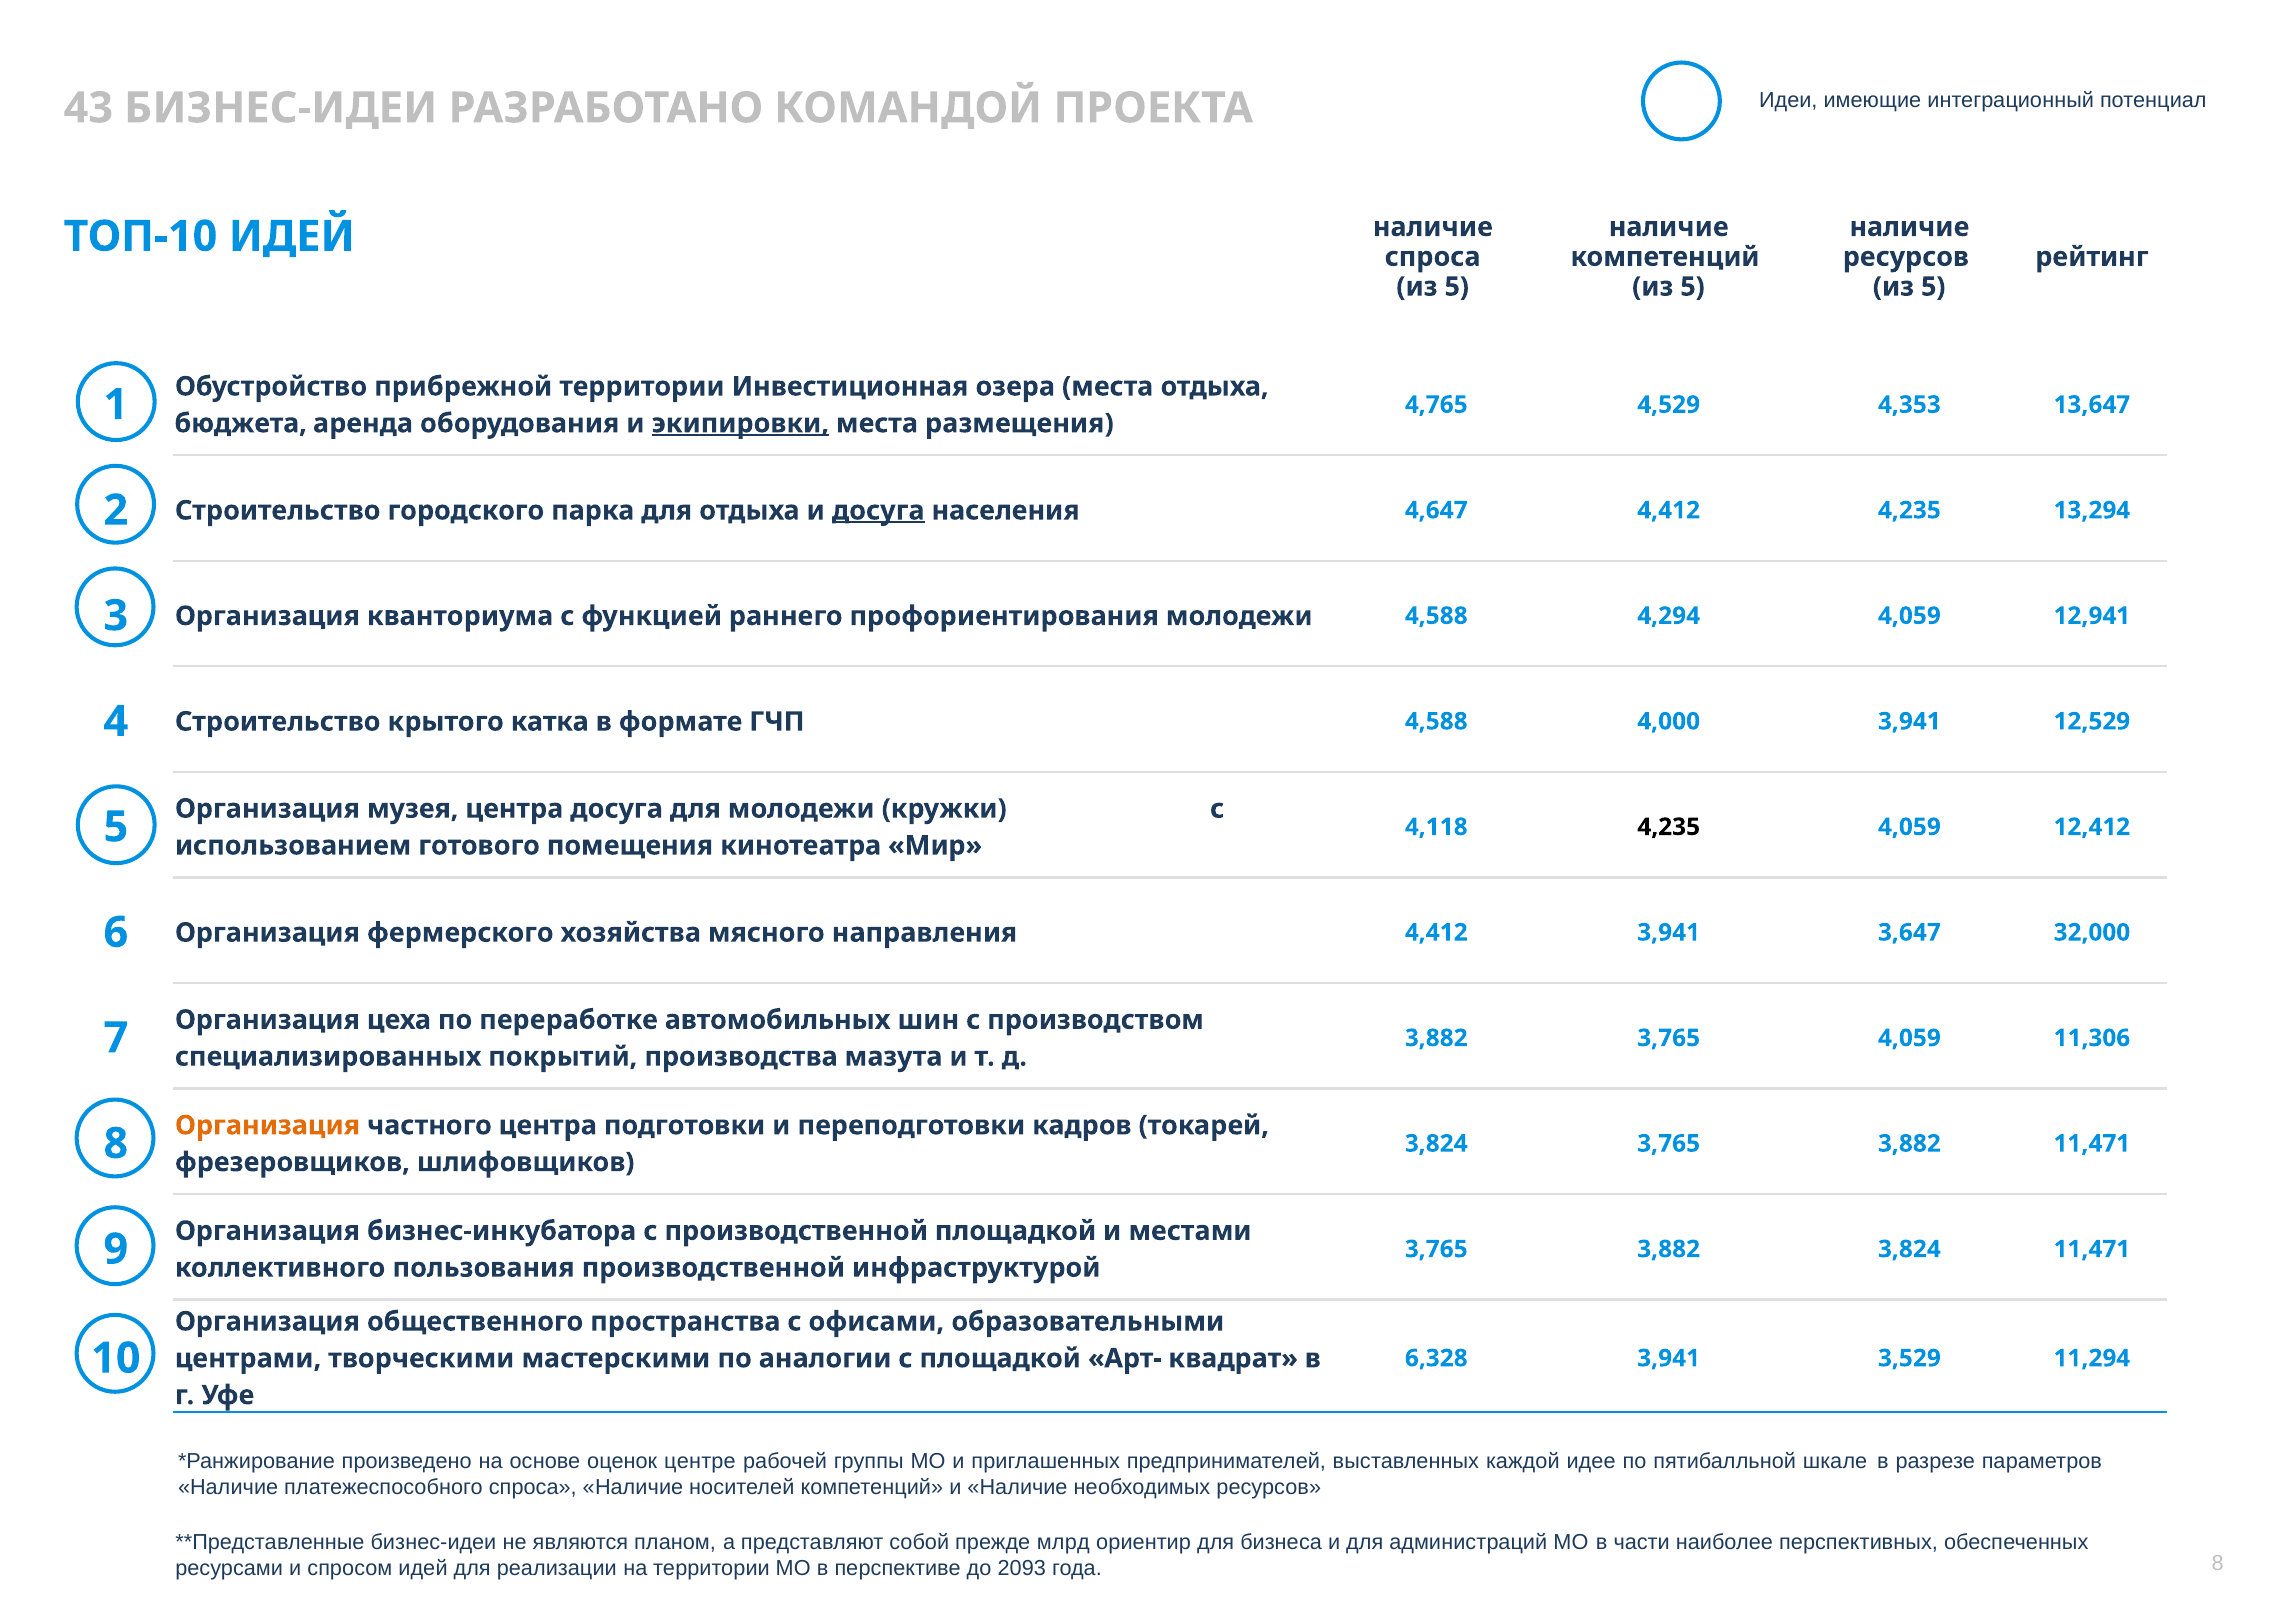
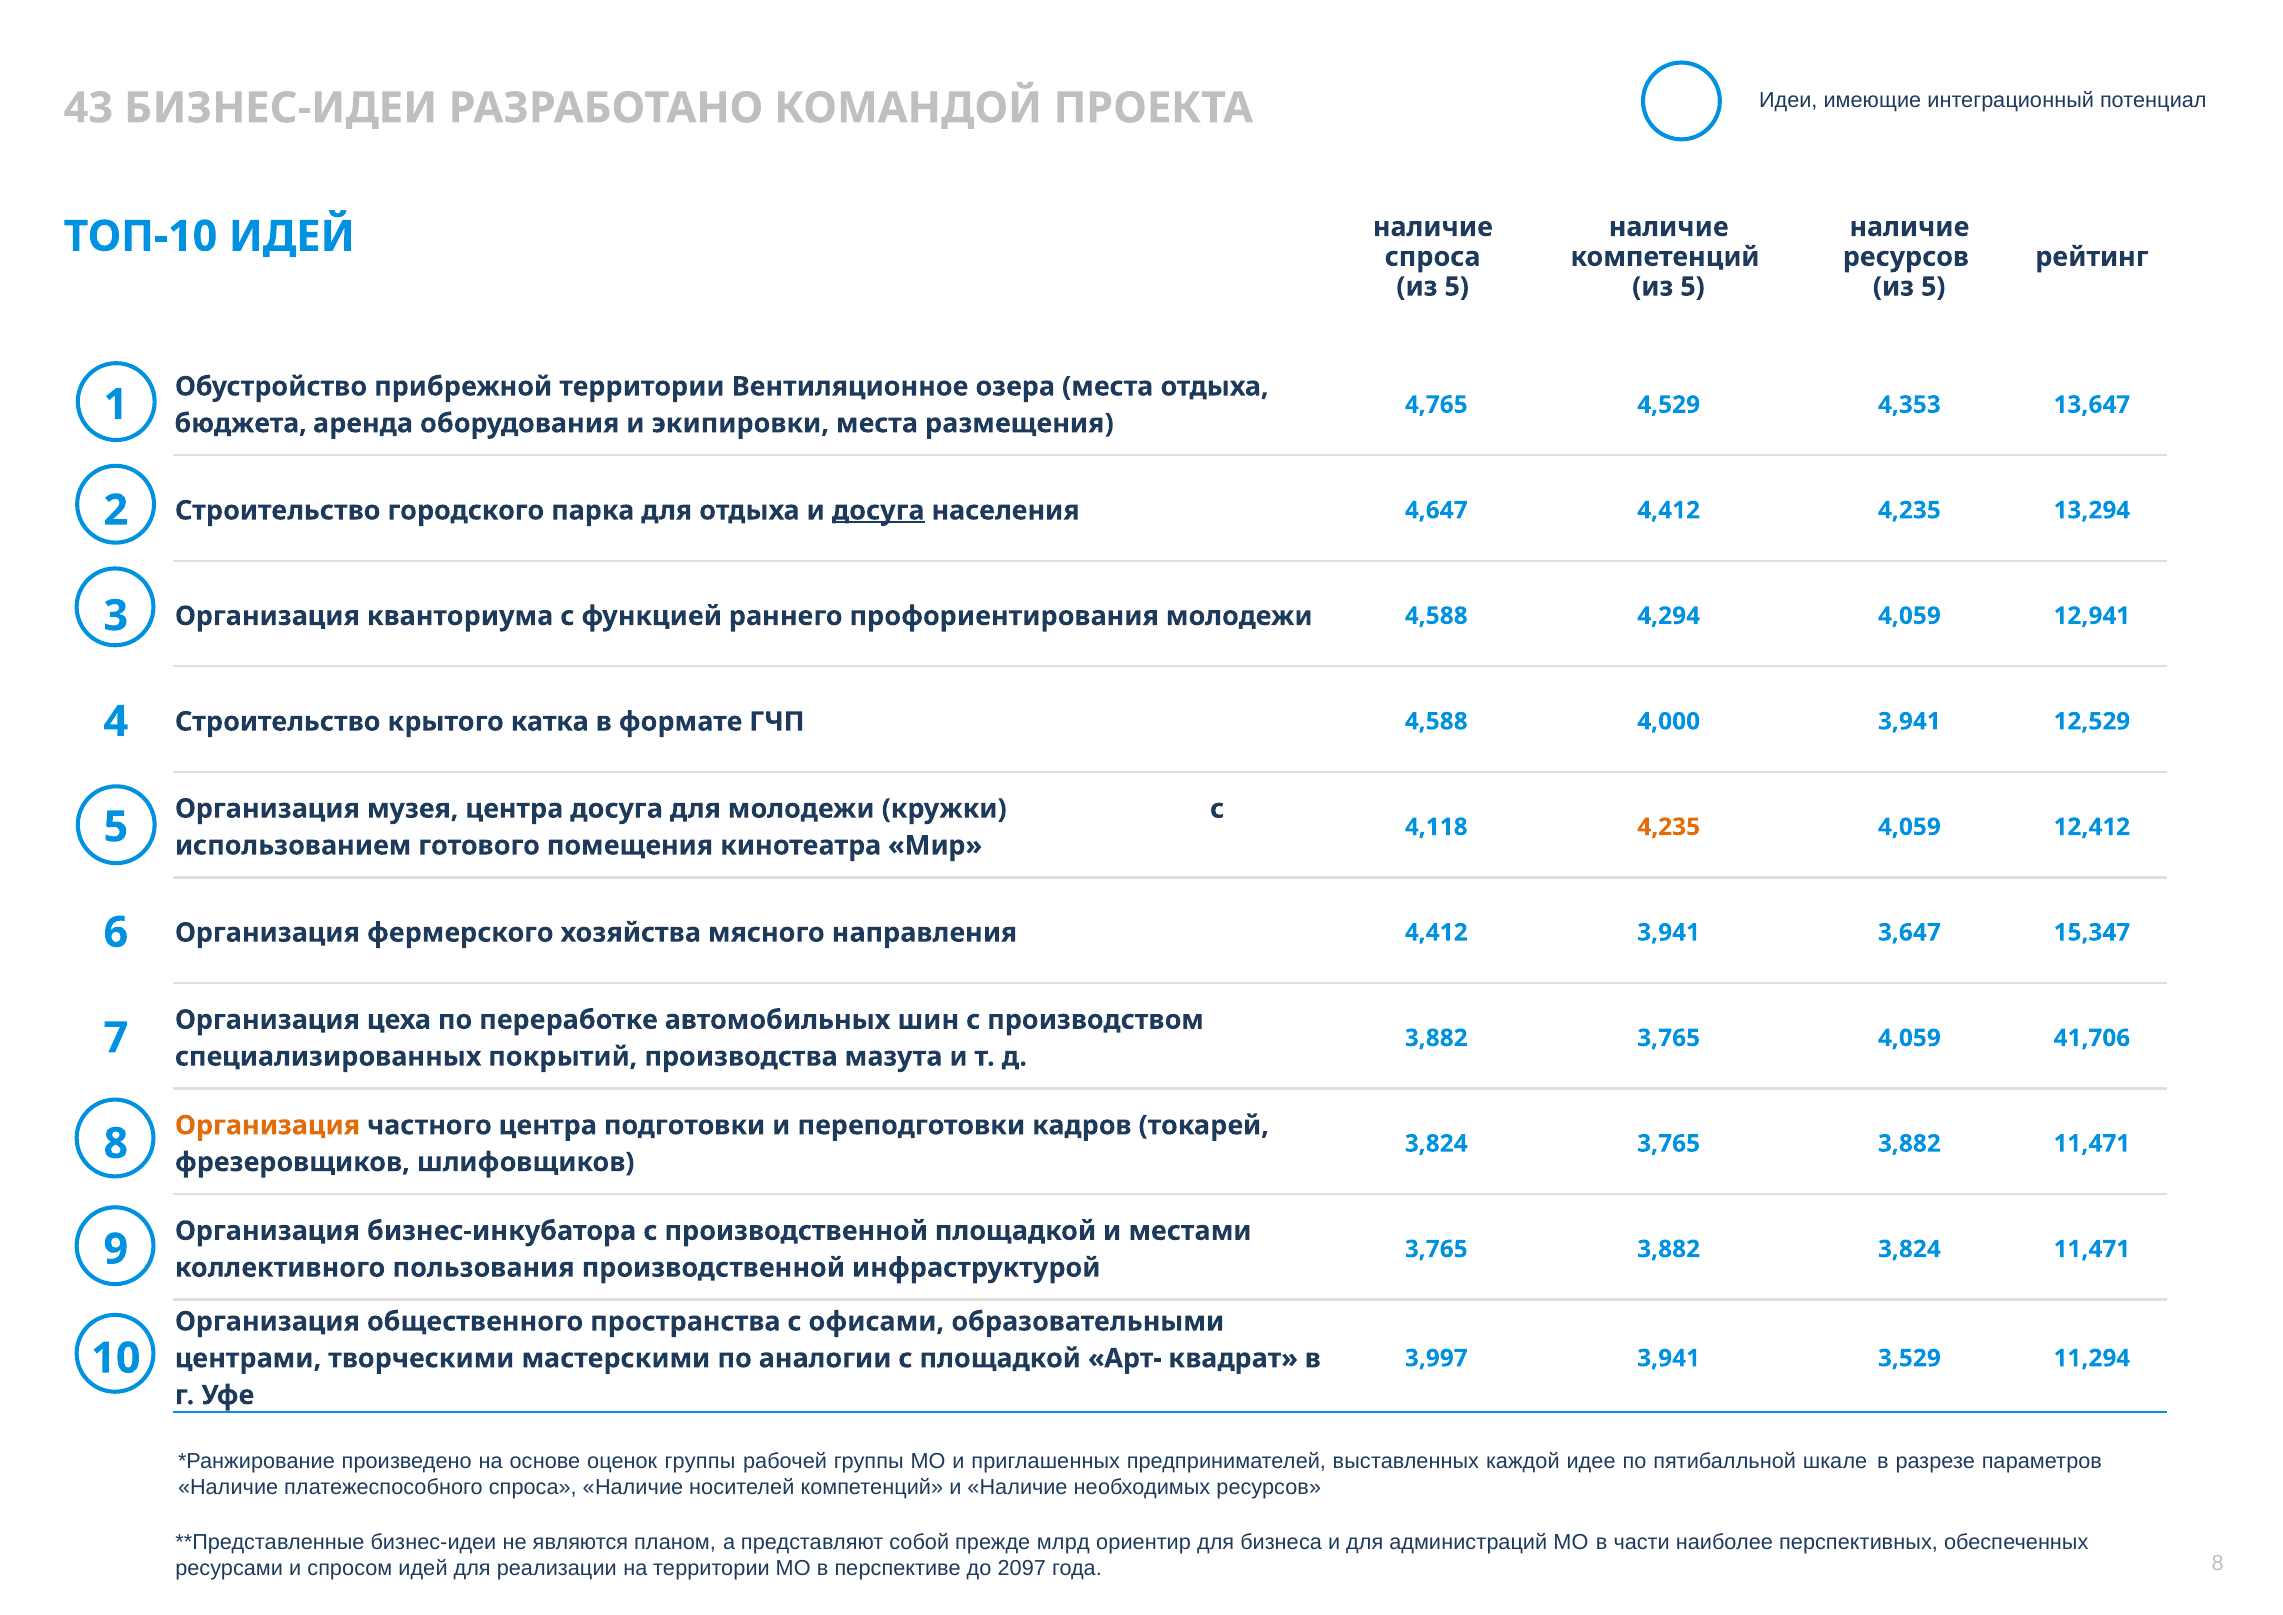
Инвестиционная: Инвестиционная -> Вентиляционное (850, 386)
экипировки underline: present -> none (740, 423)
4,235 colour: black -> orange (1669, 827)
32,000: 32,000 -> 15,347 (2092, 932)
11,306: 11,306 -> 41,706 (2092, 1038)
6,328: 6,328 -> 3,997 (1436, 1358)
оценок центре: центре -> группы (700, 1461)
2093: 2093 -> 2097 (1022, 1568)
